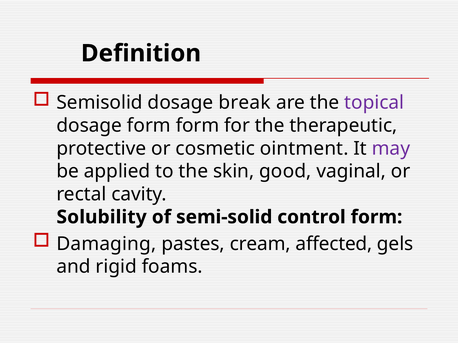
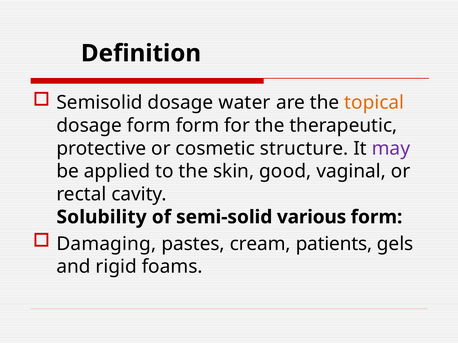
break: break -> water (245, 103)
topical colour: purple -> orange (374, 103)
ointment: ointment -> structure (304, 149)
control: control -> various (312, 217)
affected: affected -> patients (334, 244)
